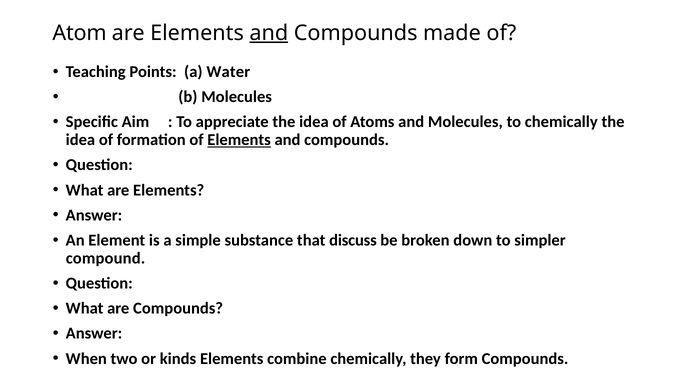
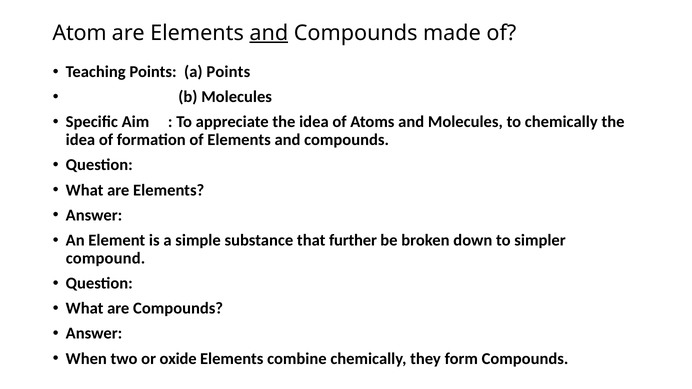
a Water: Water -> Points (228, 72)
Elements underline: present -> none (239, 140)
discuss: discuss -> further (353, 240)
kinds: kinds -> oxide (178, 359)
